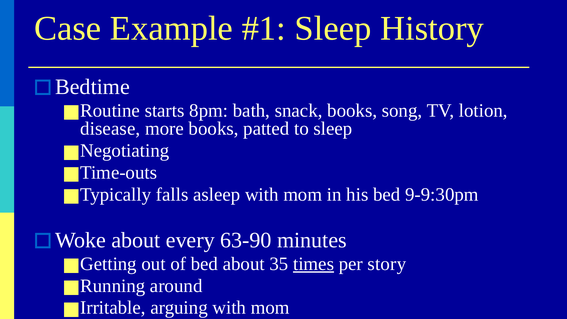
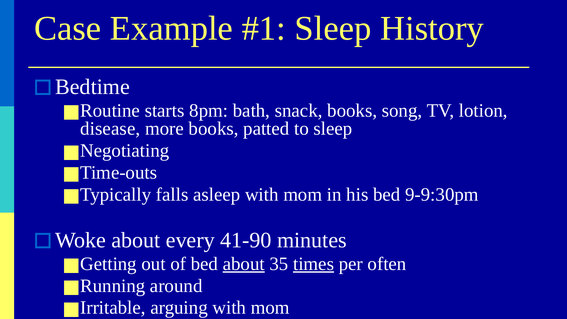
63-90: 63-90 -> 41-90 (246, 240)
about underline: none -> present (244, 264)
story: story -> often (387, 264)
